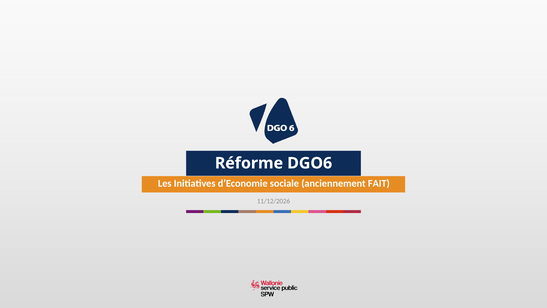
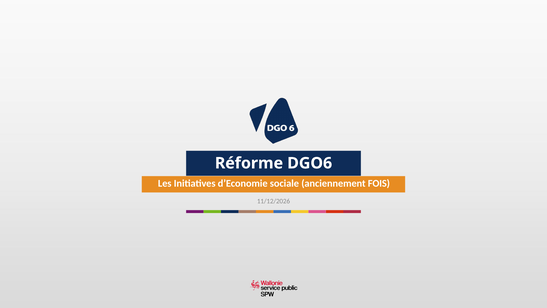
FAIT: FAIT -> FOIS (379, 183)
